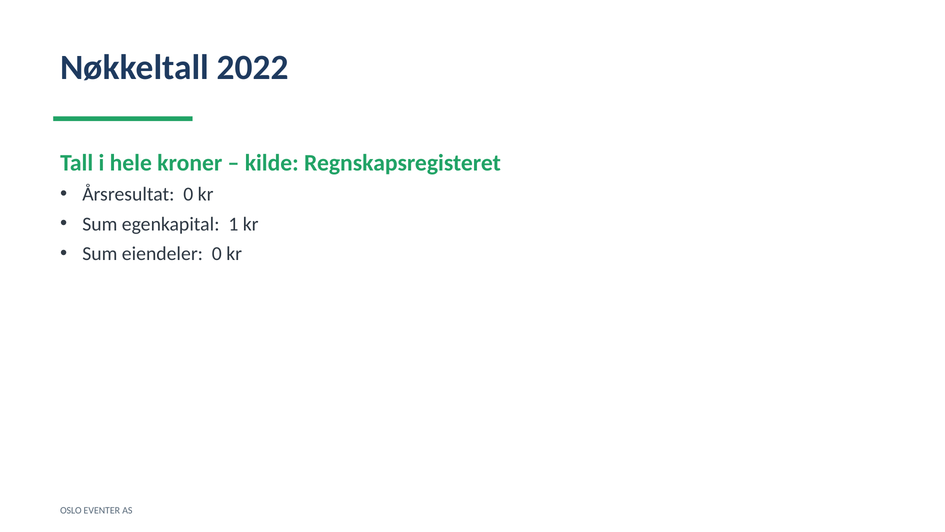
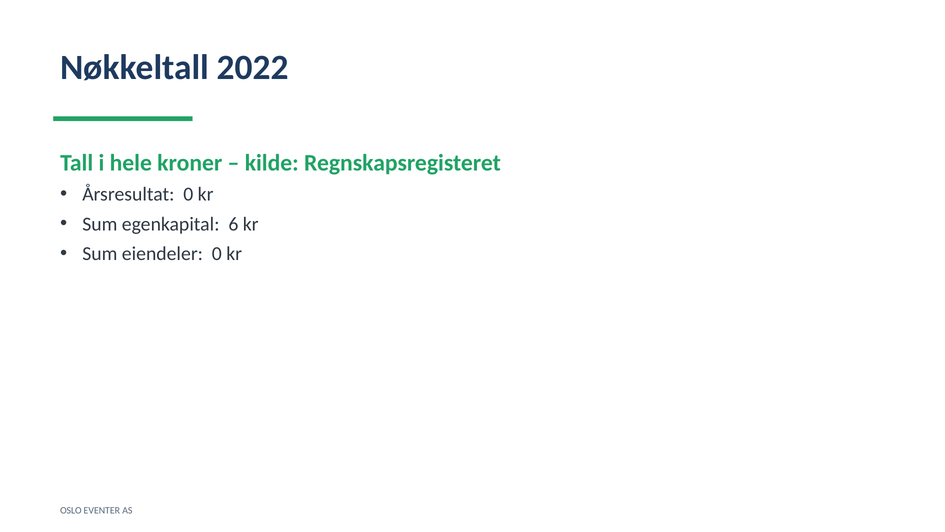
1: 1 -> 6 (233, 224)
